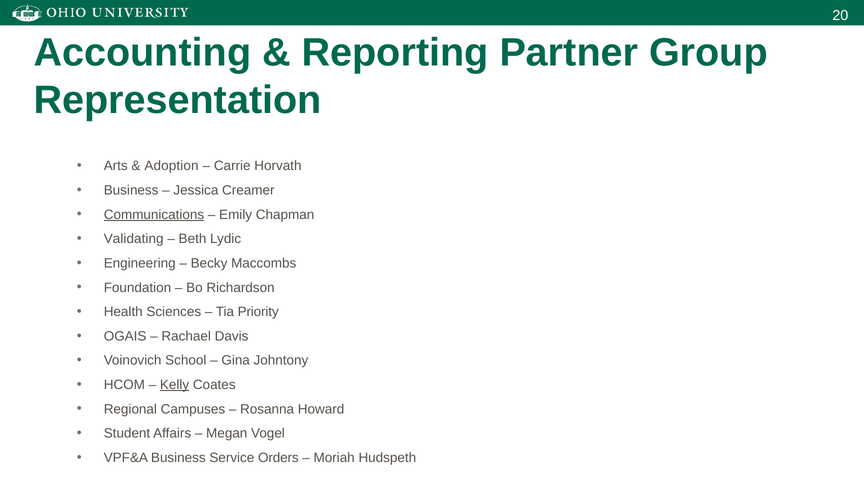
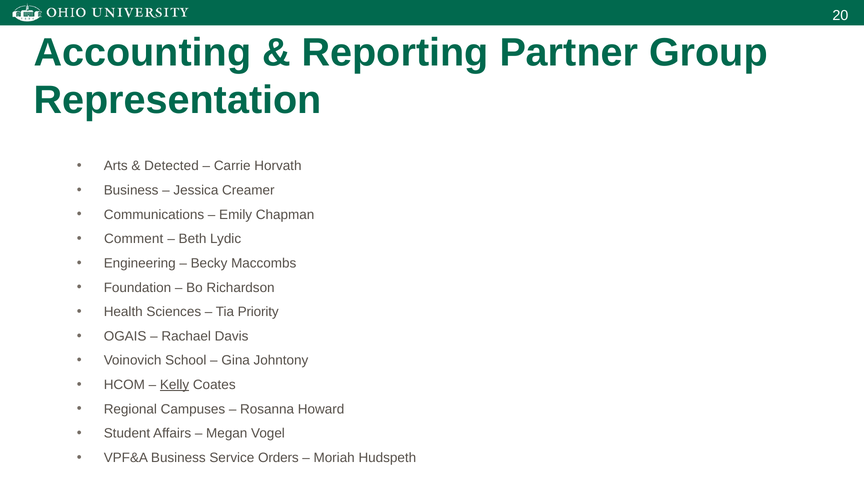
Adoption: Adoption -> Detected (172, 166)
Communications underline: present -> none (154, 215)
Validating: Validating -> Comment (134, 239)
